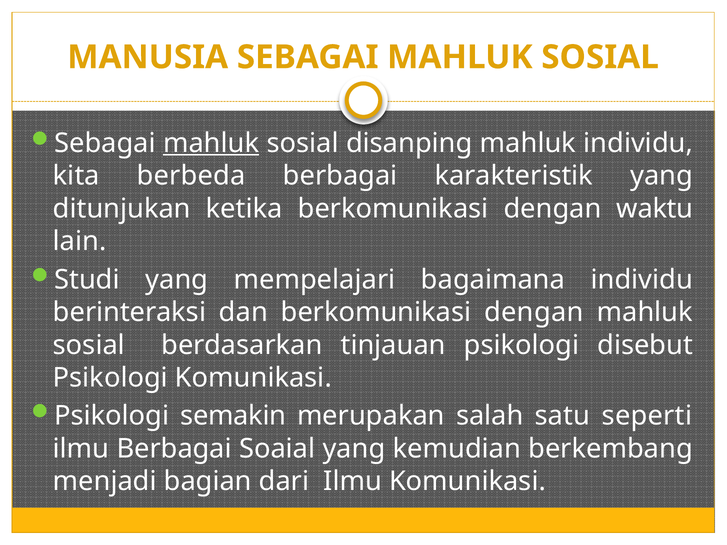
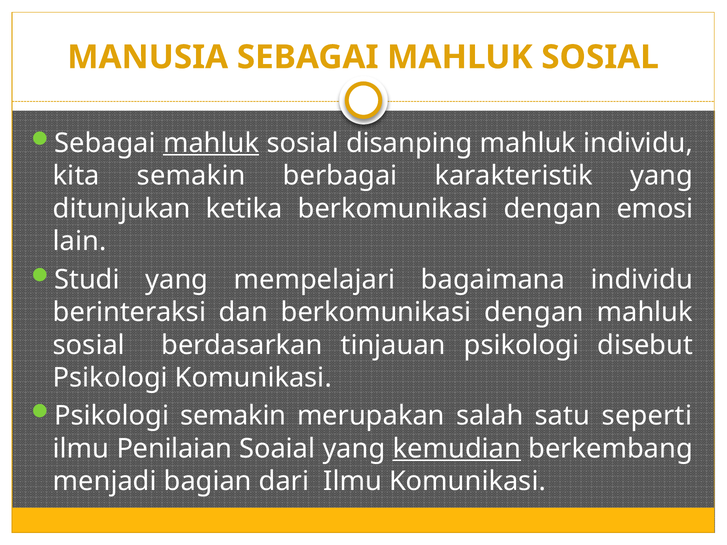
kita berbeda: berbeda -> semakin (191, 176)
waktu: waktu -> emosi (655, 209)
ilmu Berbagai: Berbagai -> Penilaian (174, 449)
kemudian underline: none -> present (457, 449)
